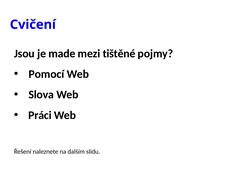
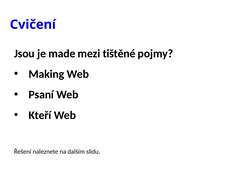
Pomocí: Pomocí -> Making (46, 74)
Slova: Slova -> Psaní (41, 95)
Práci: Práci -> Kteří (40, 115)
